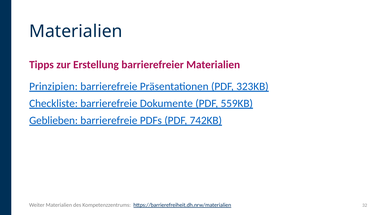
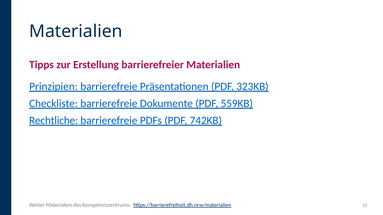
Geblieben: Geblieben -> Rechtliche (54, 121)
